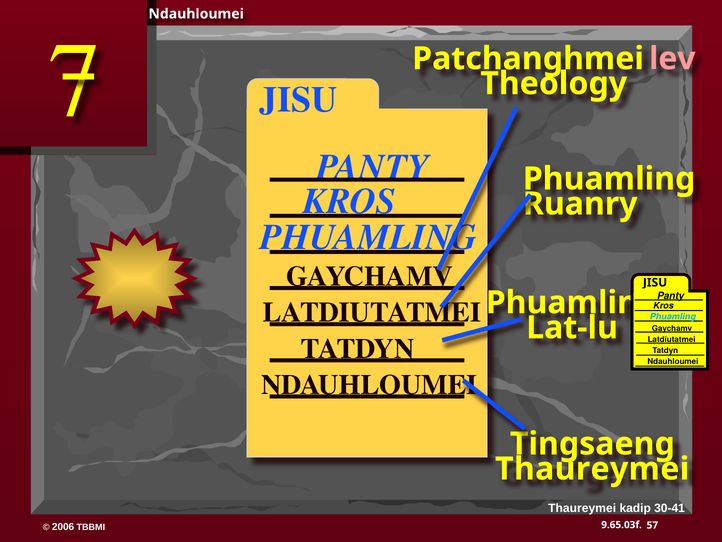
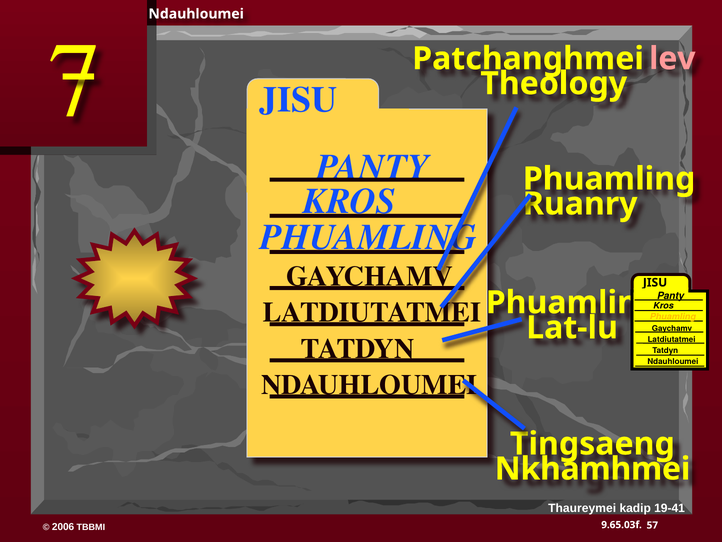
Phuamling colour: light blue -> yellow (673, 316)
Thaureymei: Thaureymei -> Nkhamhmei (593, 469)
30-41: 30-41 -> 19-41 (670, 508)
